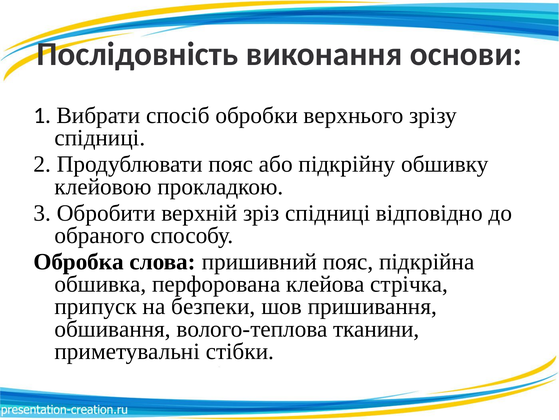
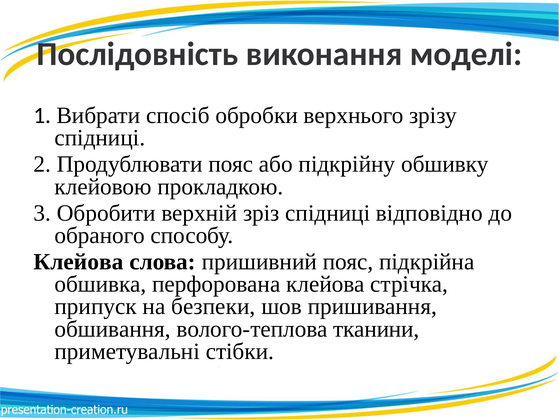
основи: основи -> моделі (466, 54)
Обробка: Обробка -> Клейова (78, 261)
